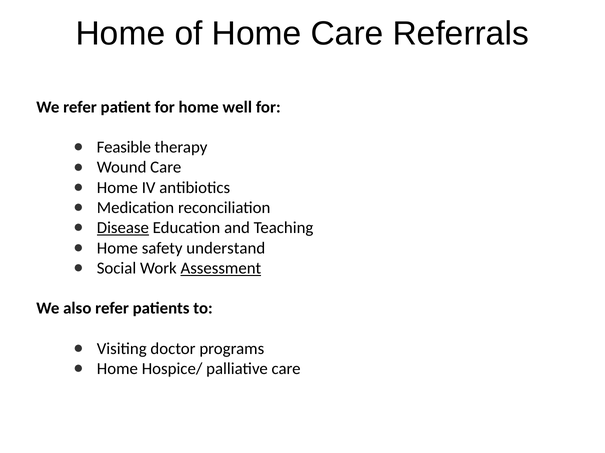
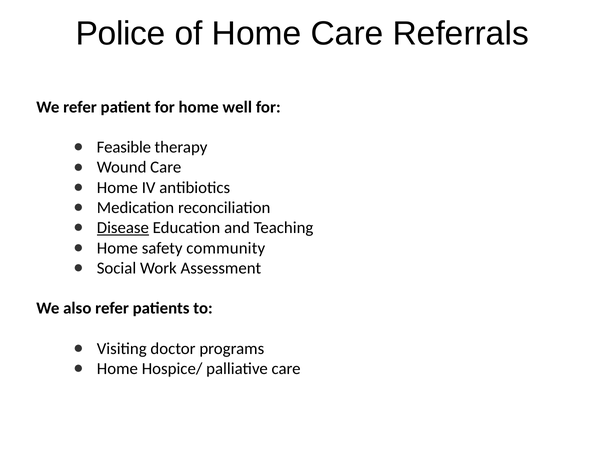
Home: Home -> Police (121, 34)
understand: understand -> community (226, 248)
Assessment underline: present -> none (221, 269)
